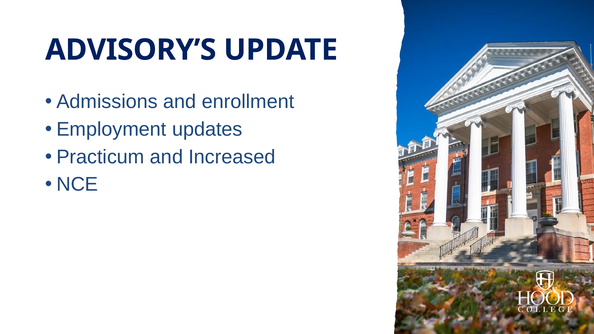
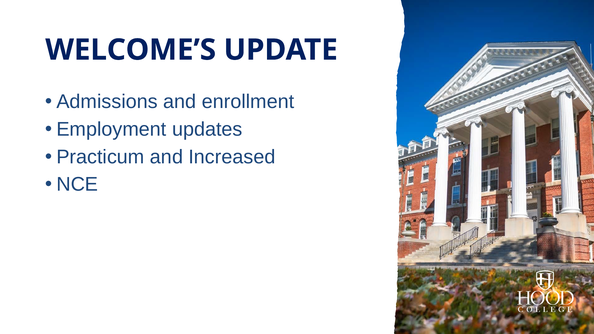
ADVISORY’S: ADVISORY’S -> WELCOME’S (131, 50)
